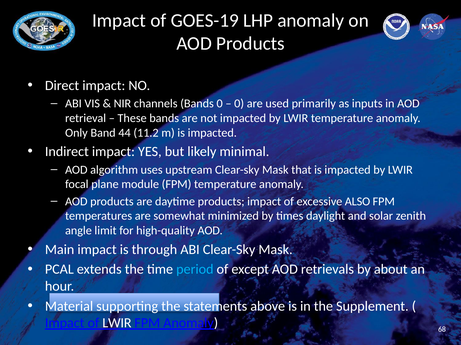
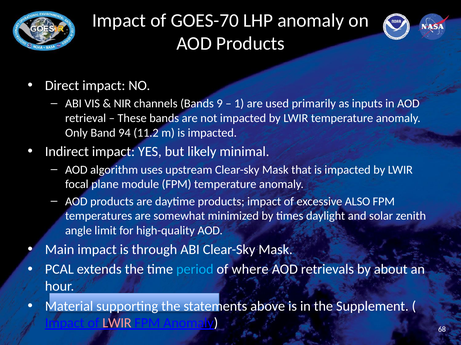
GOES-19: GOES-19 -> GOES-70 (205, 21)
Bands 0: 0 -> 9 (220, 104)
0: 0 -> 1 (239, 104)
44: 44 -> 94 (125, 133)
except: except -> where (250, 270)
LWIR colour: white -> pink (117, 324)
